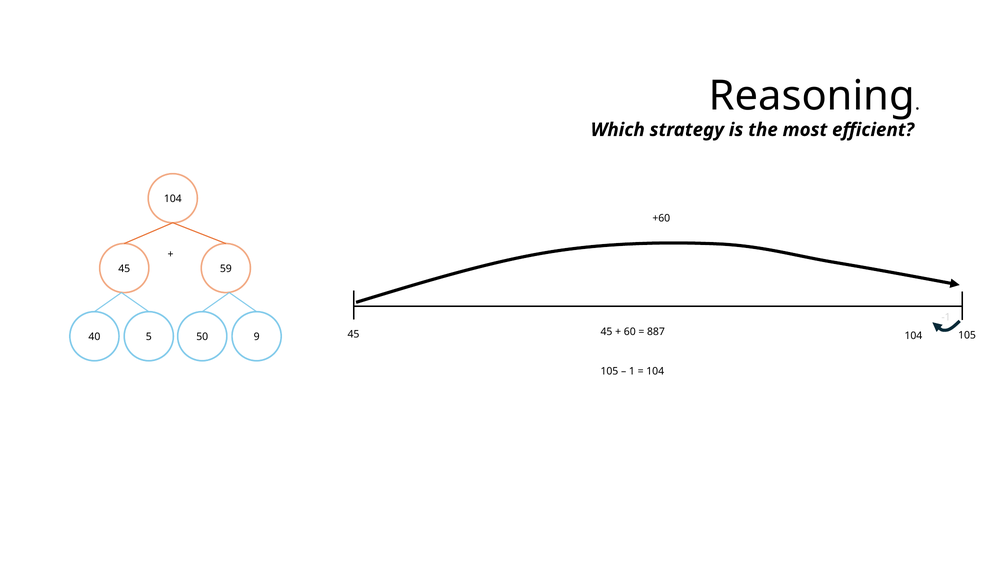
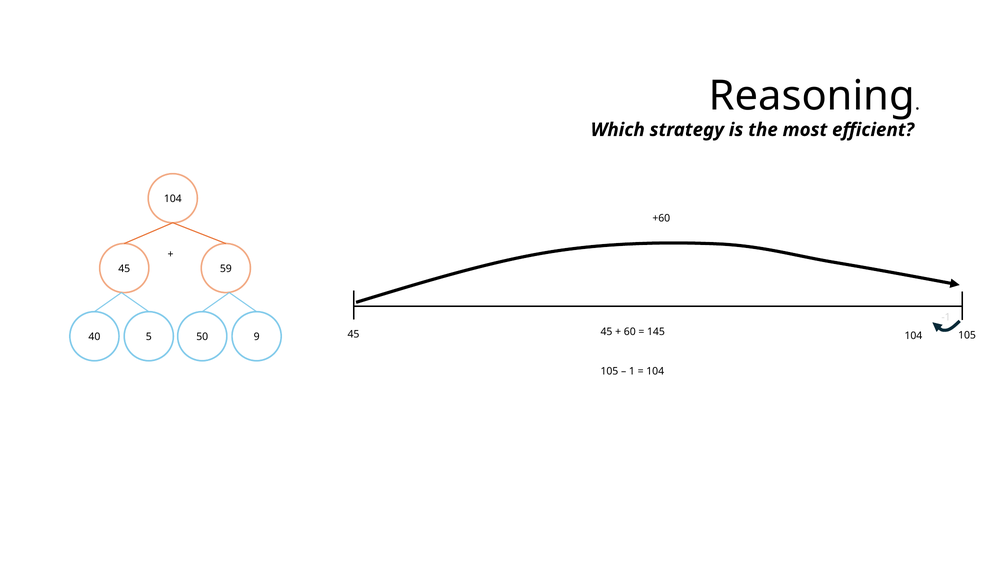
887: 887 -> 145 (656, 332)
